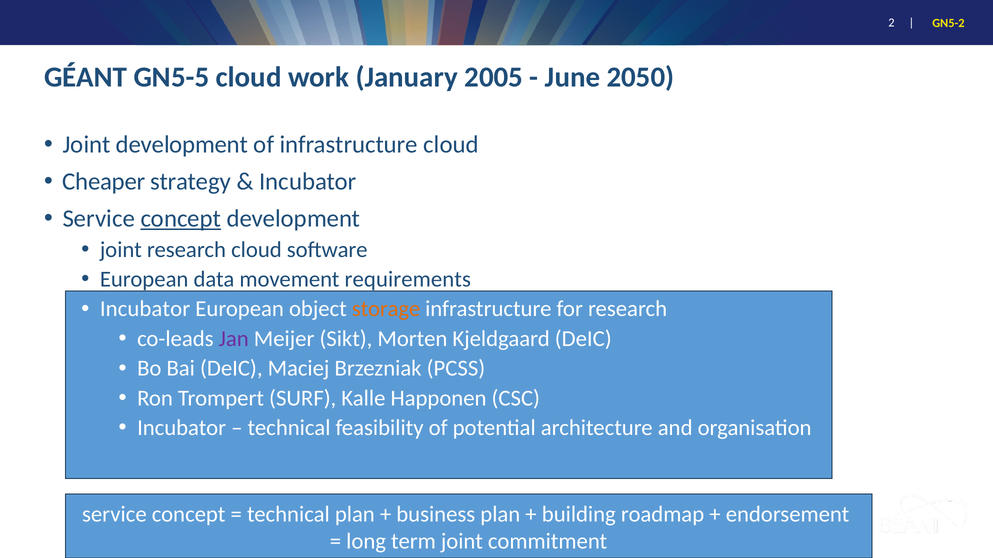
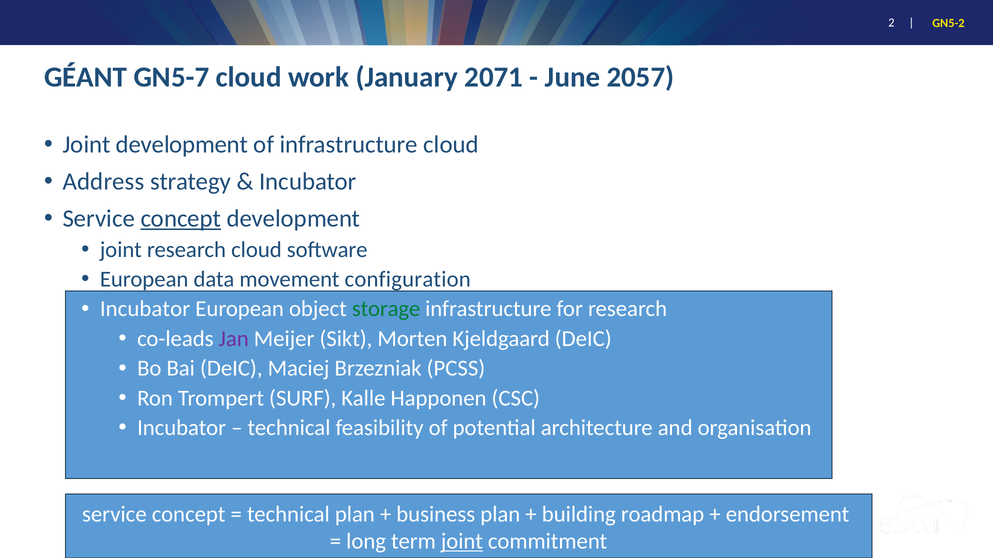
GN5-5: GN5-5 -> GN5-7 (171, 77)
2005: 2005 -> 2071 (494, 77)
2050: 2050 -> 2057 (640, 77)
Cheaper: Cheaper -> Address (104, 182)
requirements: requirements -> configuration (408, 280)
storage colour: orange -> green (386, 309)
joint underline: none -> present (462, 542)
